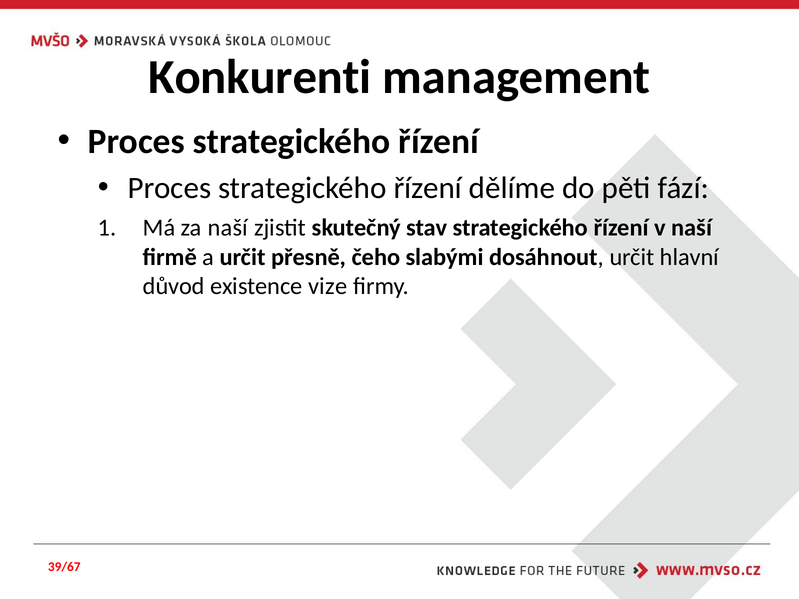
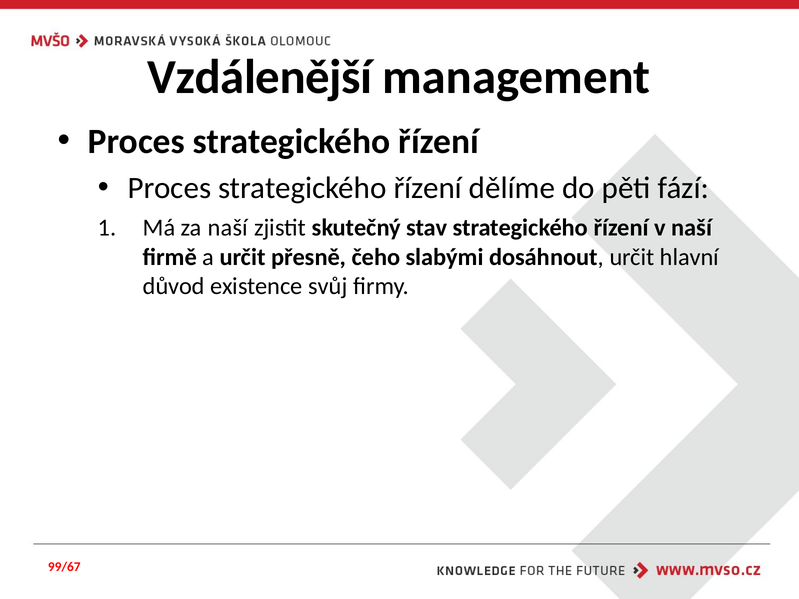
Konkurenti: Konkurenti -> Vzdálenější (260, 77)
vize: vize -> svůj (328, 286)
39/67: 39/67 -> 99/67 (64, 567)
